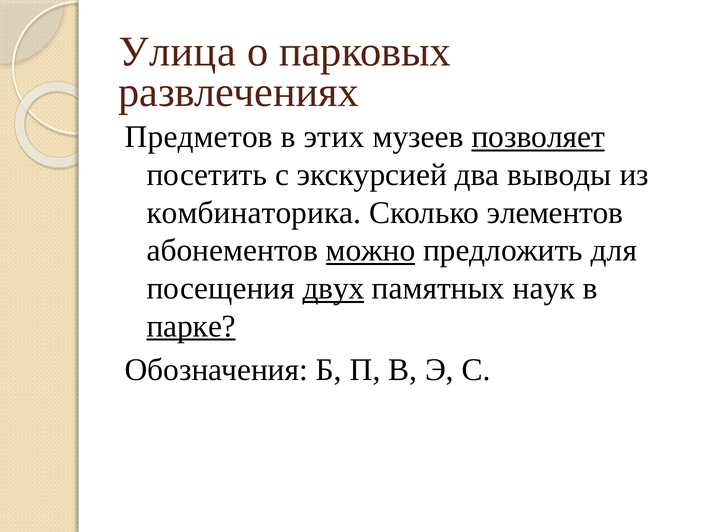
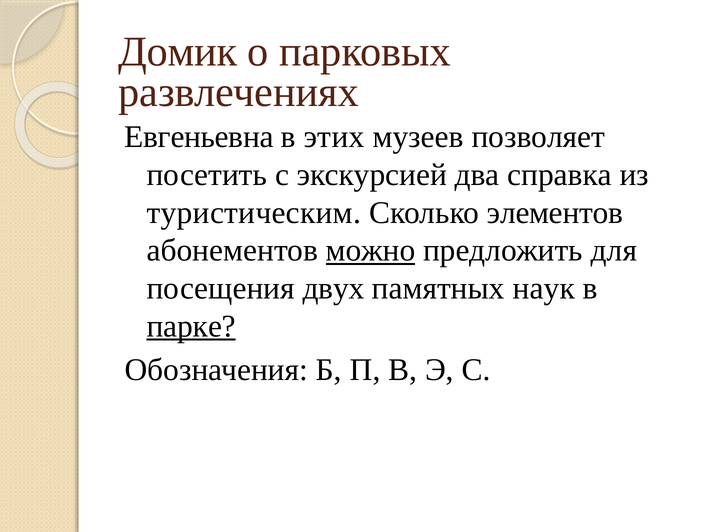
Улица: Улица -> Домик (178, 52)
Предметов: Предметов -> Евгеньевна (199, 137)
позволяет underline: present -> none (538, 137)
выводы: выводы -> справка (560, 175)
комбинаторика: комбинаторика -> туристическим (254, 213)
двух underline: present -> none (333, 288)
